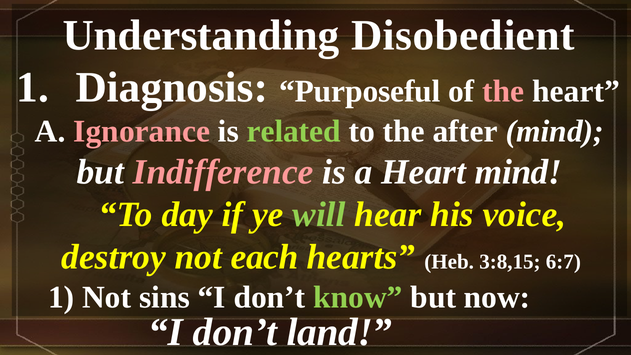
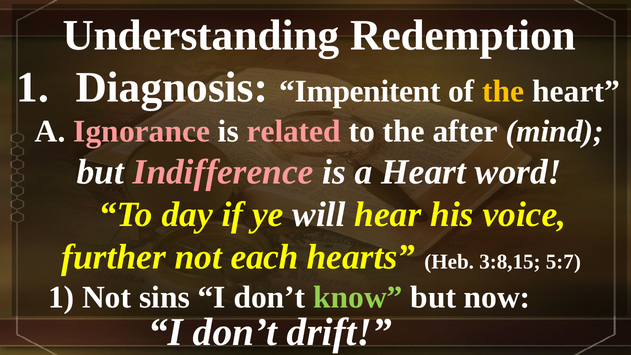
Disobedient: Disobedient -> Redemption (463, 35)
Purposeful: Purposeful -> Impenitent (360, 91)
the colour: pink -> yellow (503, 91)
related colour: light green -> pink (294, 132)
Heart mind: mind -> word (518, 172)
will colour: light green -> white (319, 215)
destroy: destroy -> further (114, 257)
6:7: 6:7 -> 5:7 (563, 262)
land: land -> drift (339, 332)
